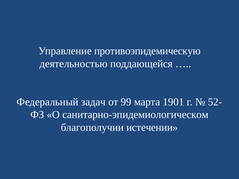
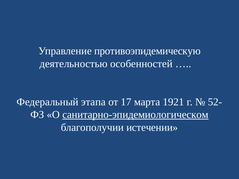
поддающейся: поддающейся -> особенностей (141, 64)
задач: задач -> этапа (93, 102)
99: 99 -> 17 (126, 102)
1901: 1901 -> 1921 (173, 102)
санитарно-эпидемиологическом underline: none -> present (135, 115)
